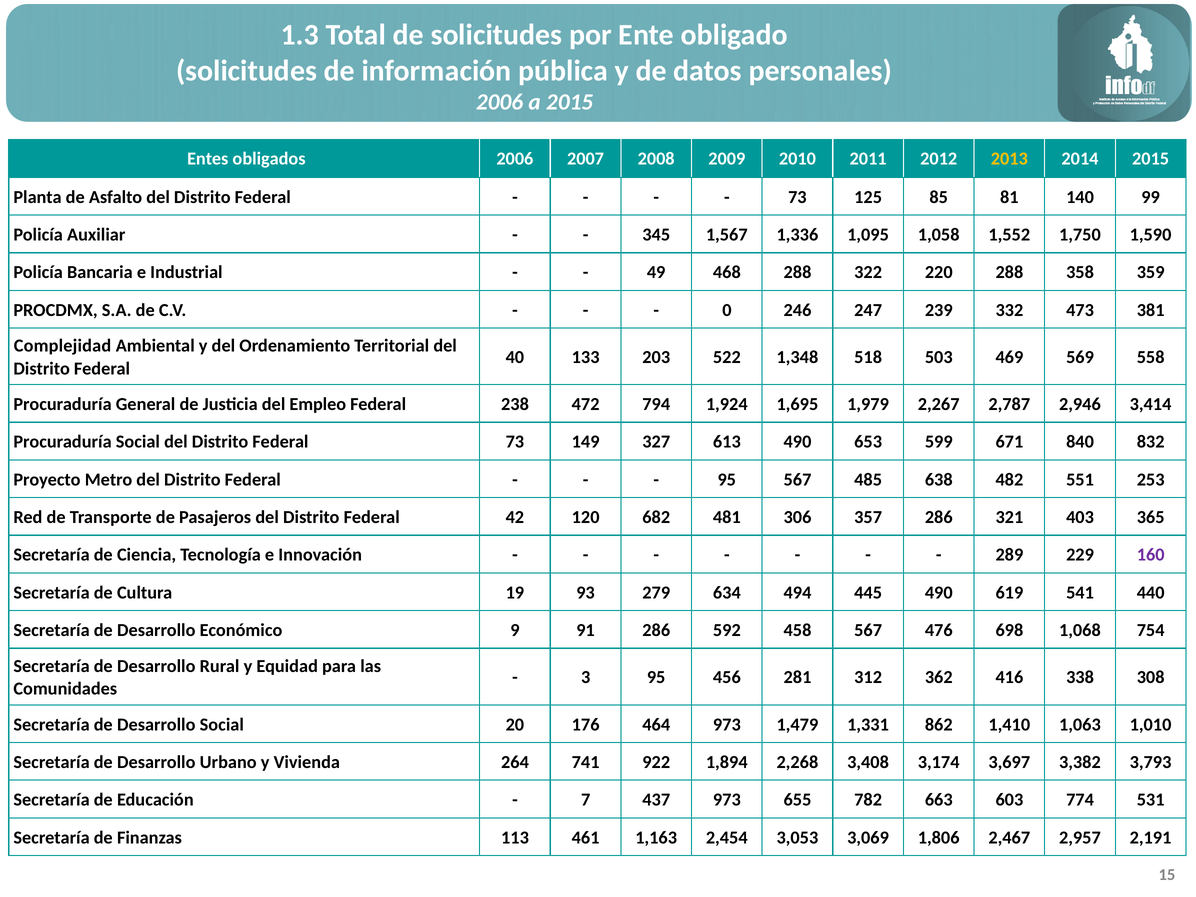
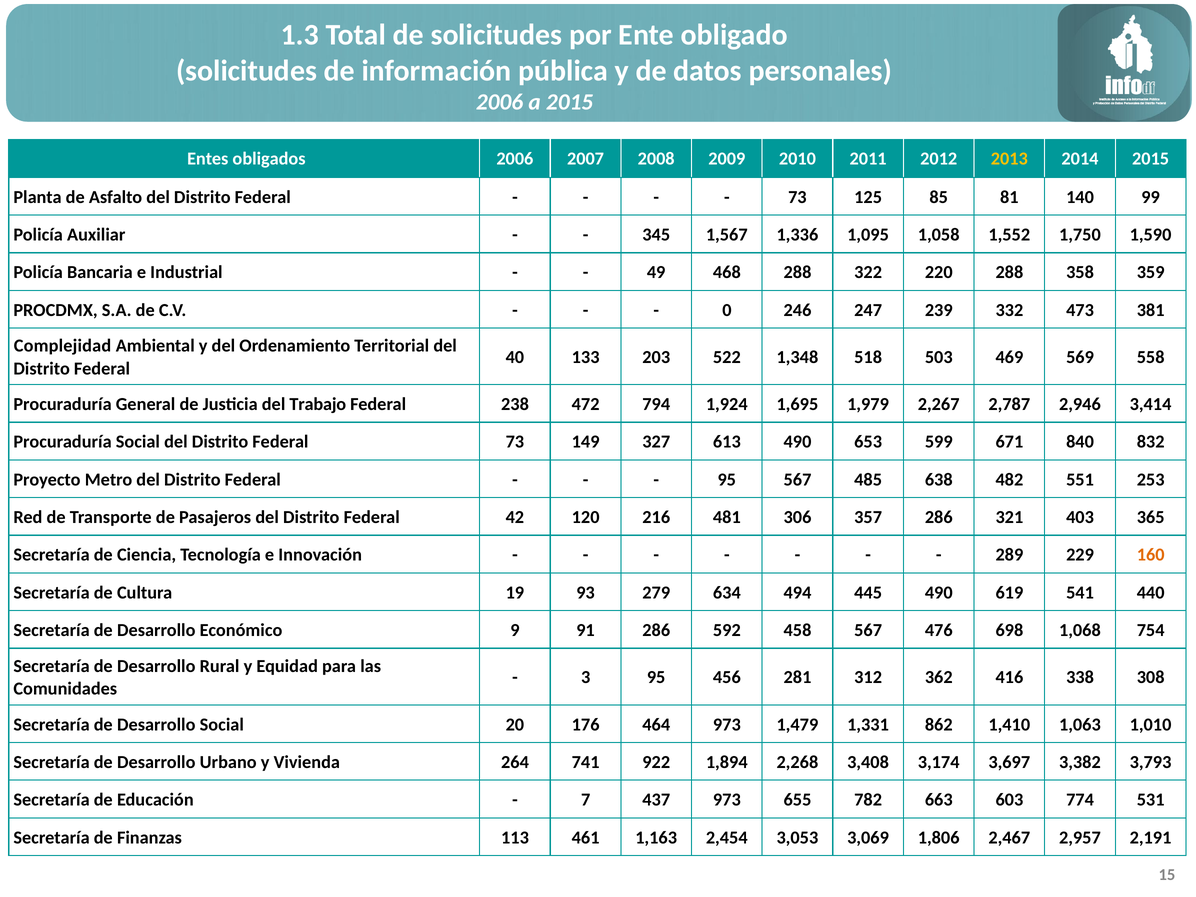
Empleo: Empleo -> Trabajo (318, 404)
682: 682 -> 216 (656, 517)
160 colour: purple -> orange (1151, 555)
